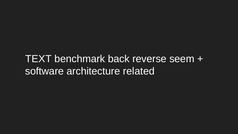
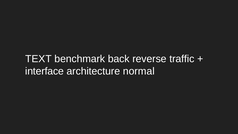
seem: seem -> traffic (182, 59)
software: software -> interface (44, 71)
related: related -> normal (139, 71)
